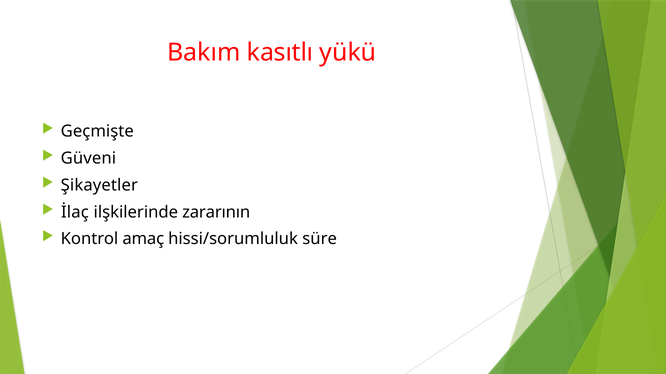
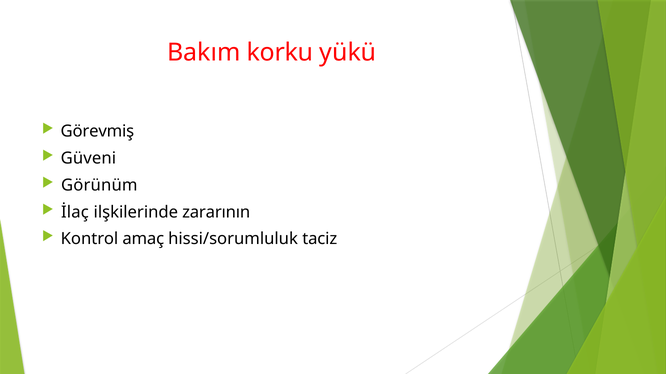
kasıtlı: kasıtlı -> korku (280, 53)
Geçmişte: Geçmişte -> Görevmiş (97, 132)
Şikayetler: Şikayetler -> Görünüm (99, 186)
süre: süre -> taciz (320, 239)
